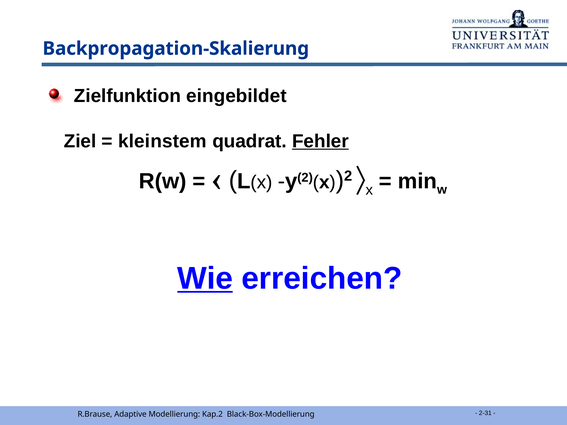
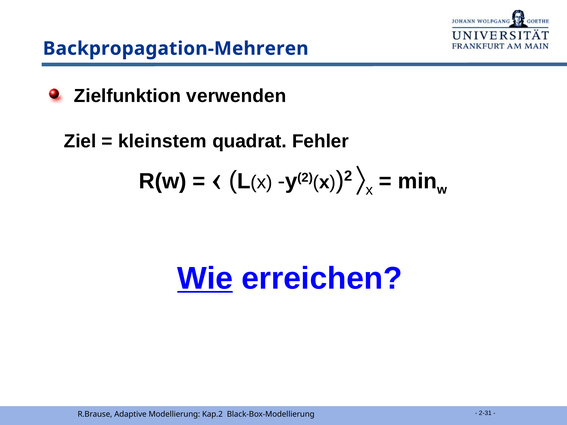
Backpropagation-Skalierung: Backpropagation-Skalierung -> Backpropagation-Mehreren (176, 49)
eingebildet: eingebildet -> verwenden (236, 96)
Fehler underline: present -> none (320, 141)
